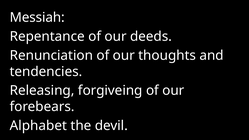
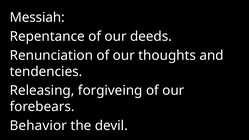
Alphabet: Alphabet -> Behavior (38, 126)
